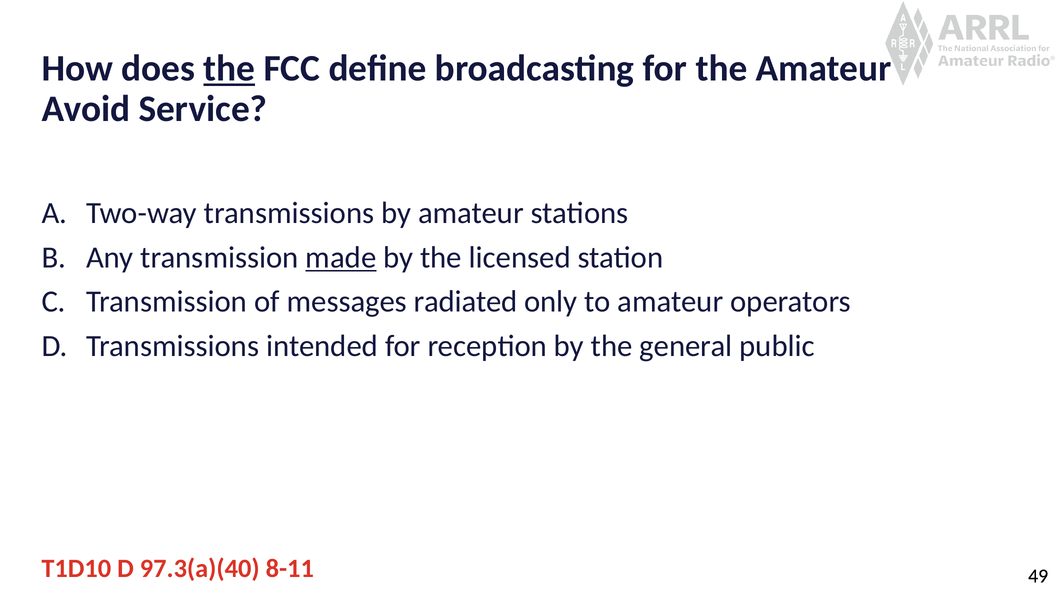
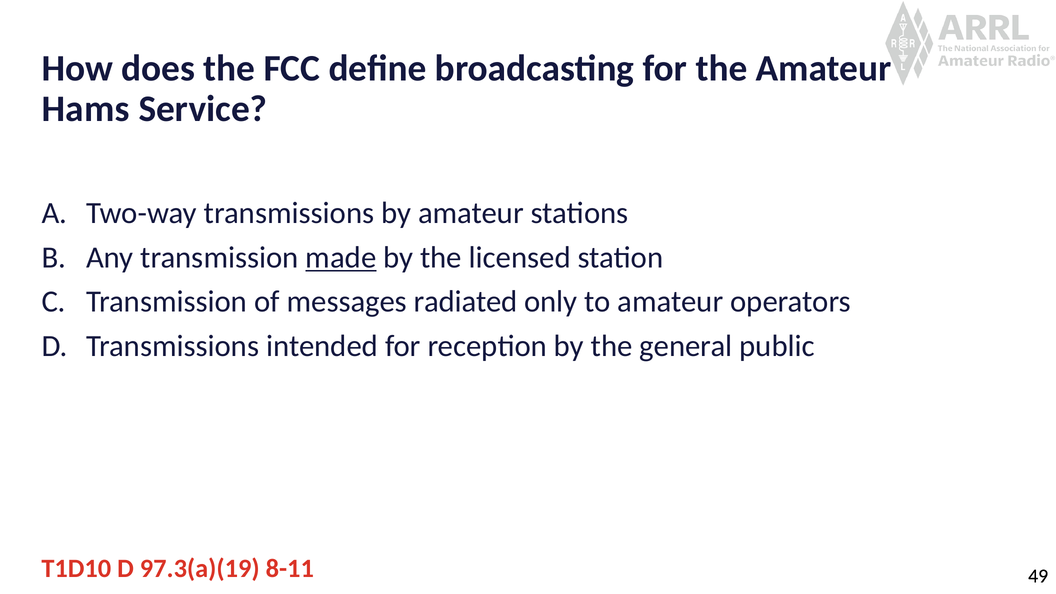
the underline: present -> none (229, 69)
Avoid: Avoid -> Hams (86, 109)
97.3(a)(40: 97.3(a)(40 -> 97.3(a)(19 (200, 569)
